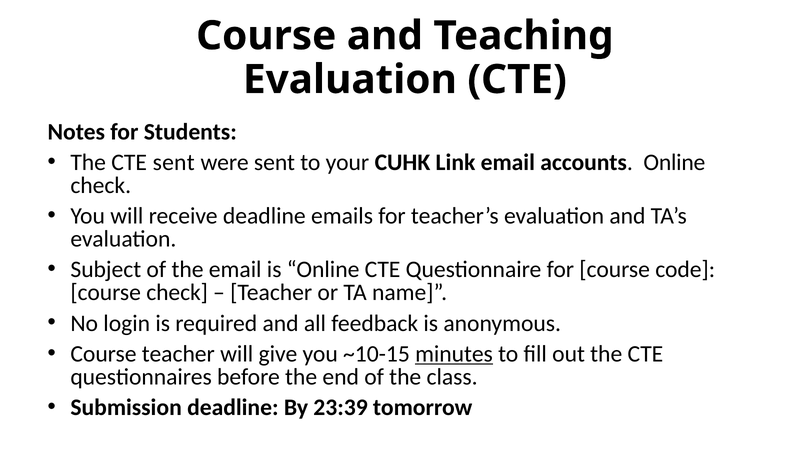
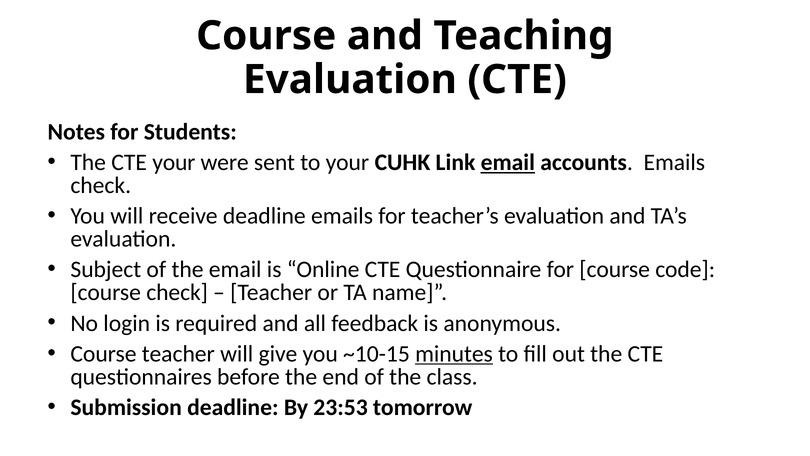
CTE sent: sent -> your (174, 162)
email underline: none -> present (508, 162)
accounts Online: Online -> Emails (674, 162)
23:39: 23:39 -> 23:53 (341, 407)
